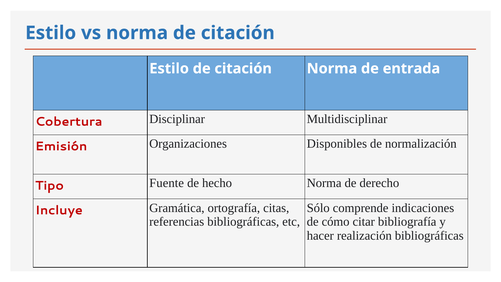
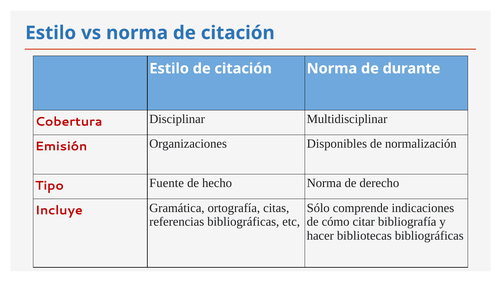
entrada: entrada -> durante (411, 69)
realización: realización -> bibliotecas (364, 235)
